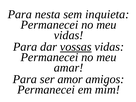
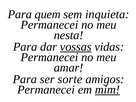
nesta: nesta -> quem (48, 14)
vidas: vidas -> nesta (69, 35)
amor: amor -> sorte (70, 79)
mim underline: none -> present (107, 90)
